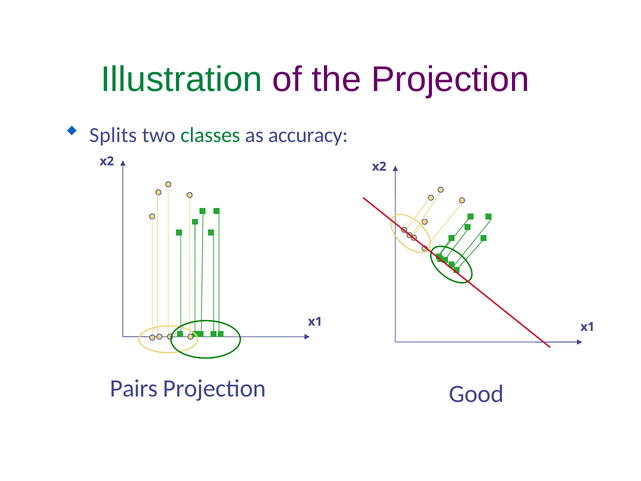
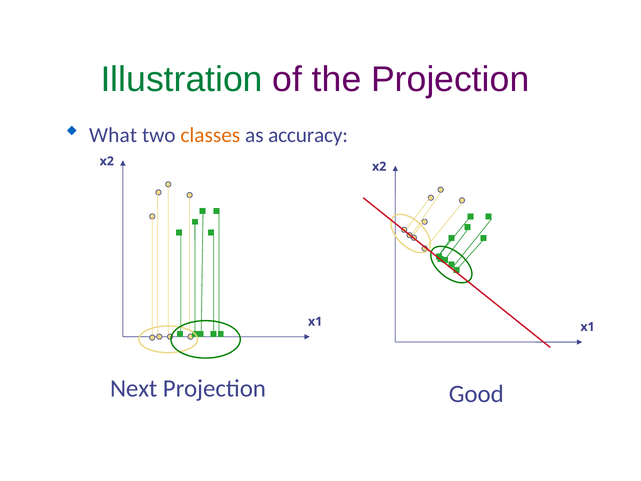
Splits: Splits -> What (113, 135)
classes colour: green -> orange (210, 135)
Pairs: Pairs -> Next (134, 388)
